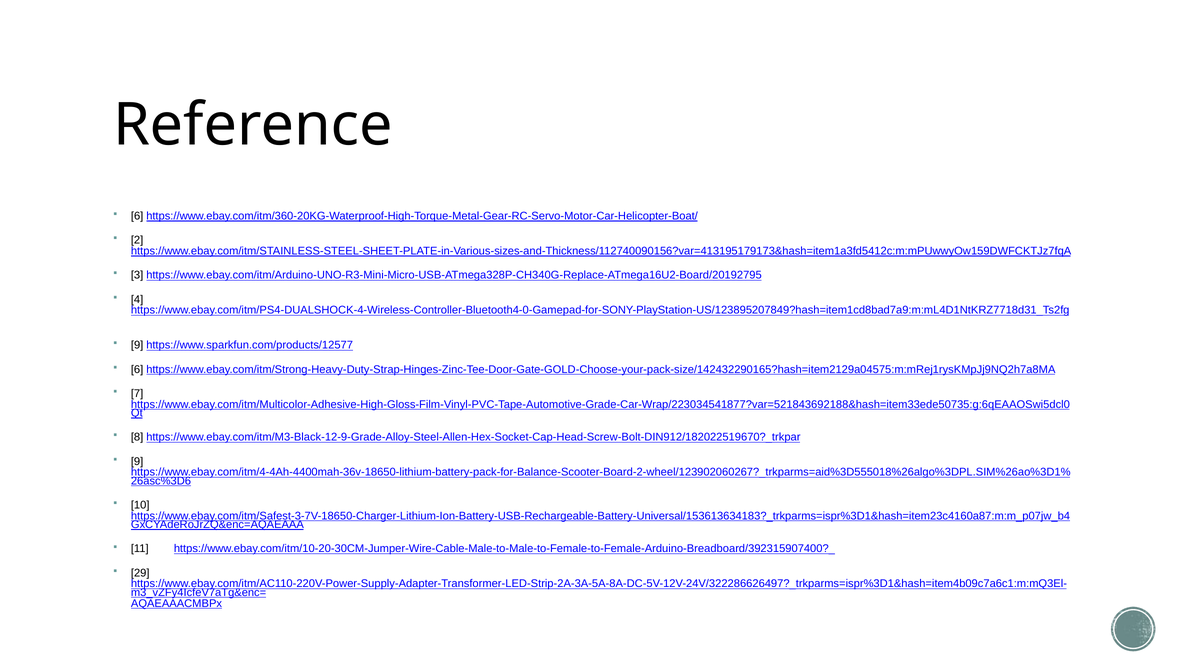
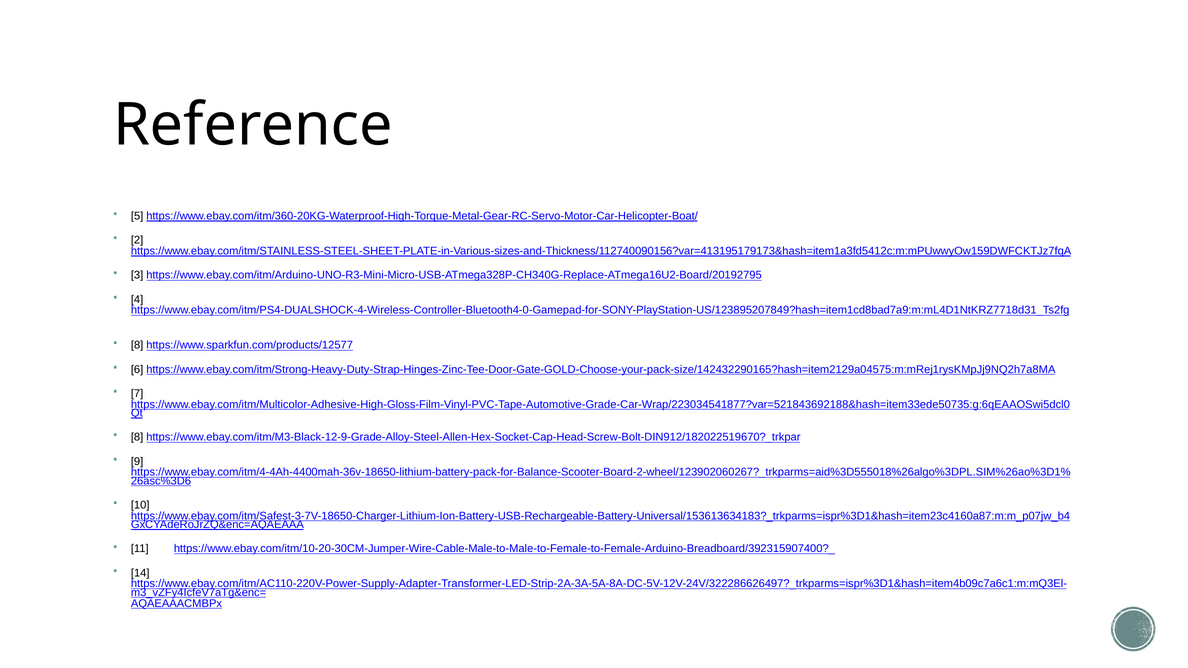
6: 6 -> 5 (137, 216)
9: 9 -> 8 (137, 345)
29: 29 -> 14 (140, 573)
